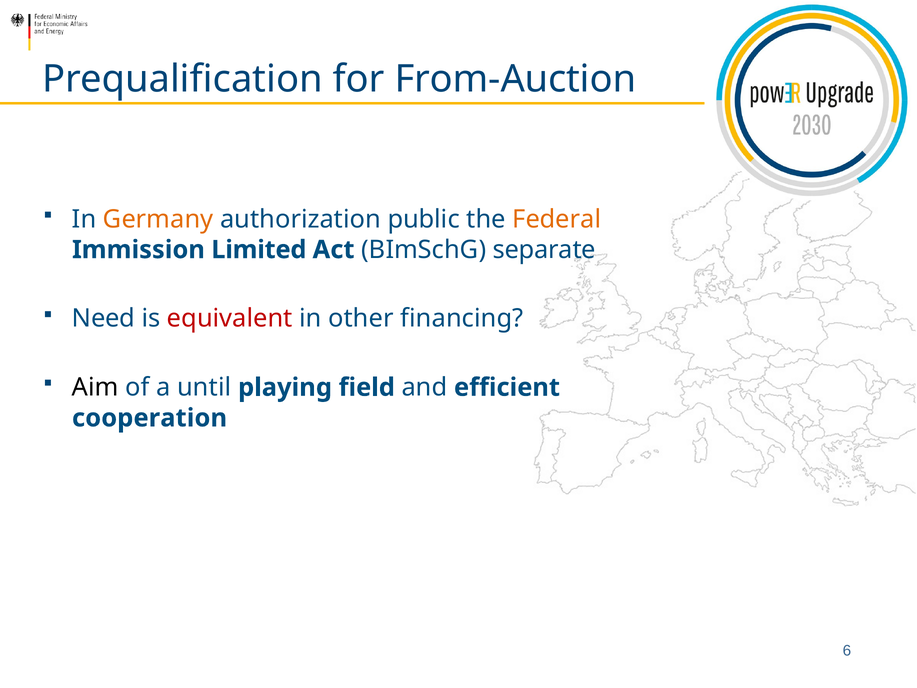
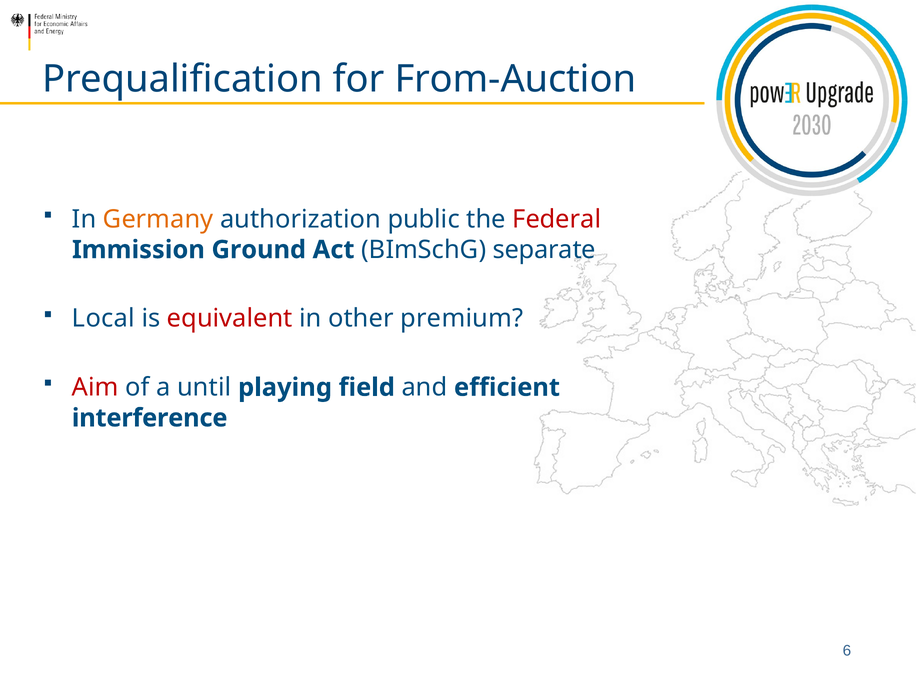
Federal colour: orange -> red (557, 219)
Limited: Limited -> Ground (259, 250)
Need: Need -> Local (103, 318)
financing: financing -> premium (462, 318)
Aim colour: black -> red (95, 387)
cooperation: cooperation -> interference (150, 418)
